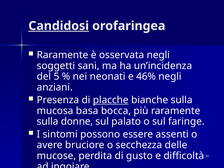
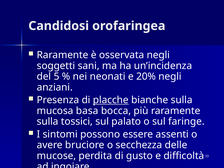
Candidosi underline: present -> none (59, 26)
46%: 46% -> 20% (146, 76)
donne: donne -> tossici (77, 122)
